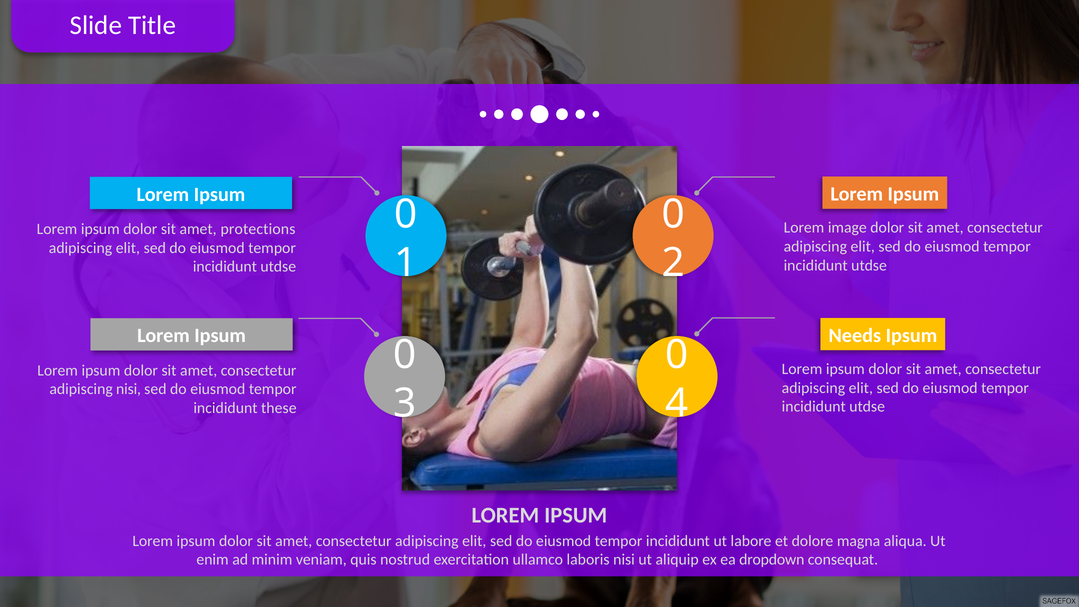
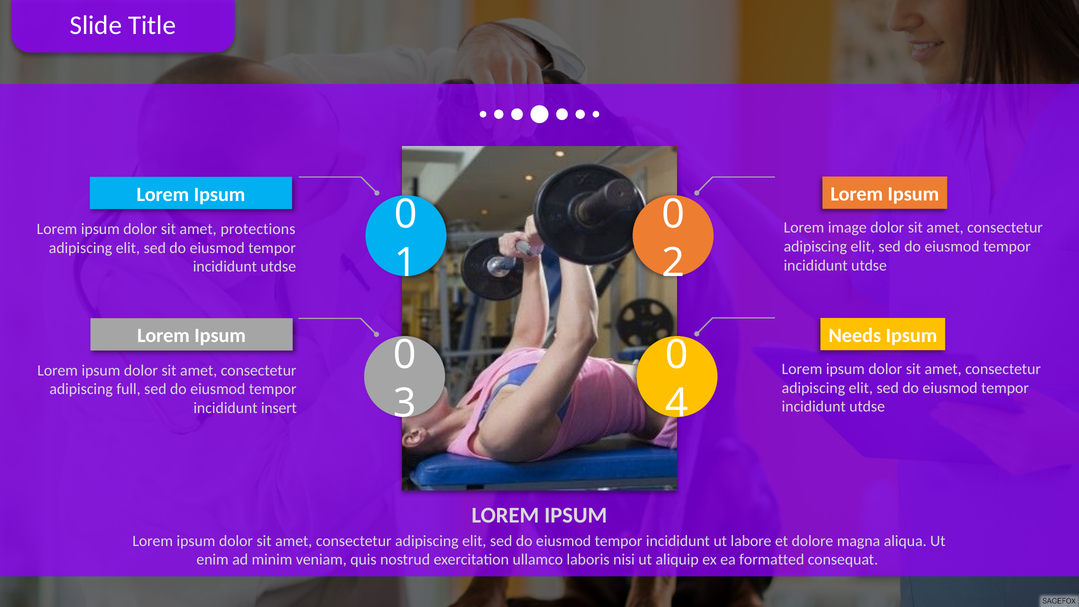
adipiscing nisi: nisi -> full (128, 389)
these: these -> insert (279, 408)
dropdown: dropdown -> formatted (772, 560)
